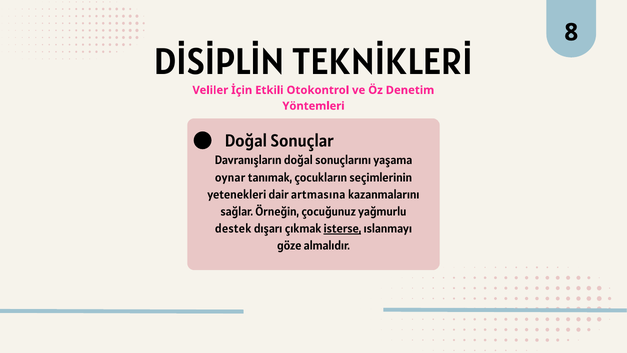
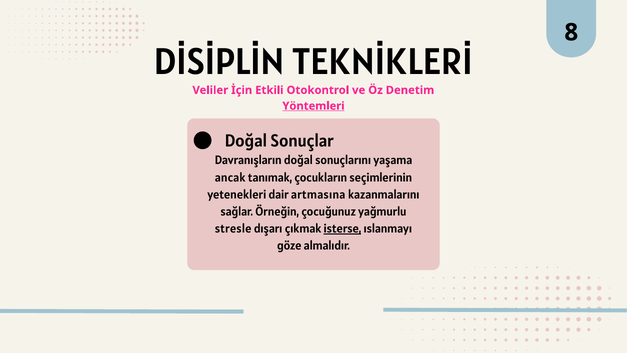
Yöntemleri underline: none -> present (314, 106)
oynar: oynar -> ancak (230, 177)
destek: destek -> stresle (233, 229)
